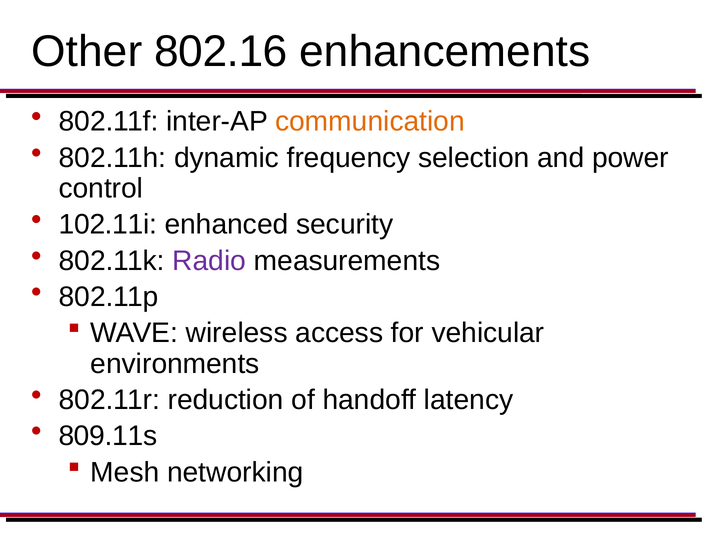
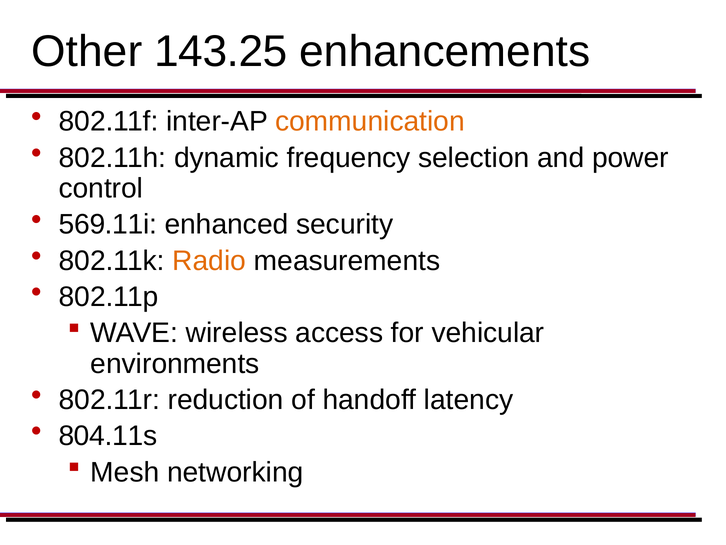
802.16: 802.16 -> 143.25 (221, 52)
102.11i: 102.11i -> 569.11i (108, 224)
Radio colour: purple -> orange (209, 261)
809.11s: 809.11s -> 804.11s (108, 436)
